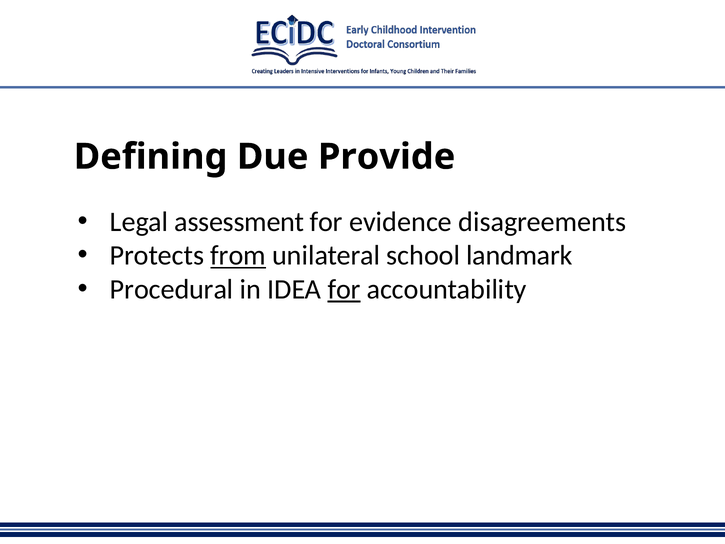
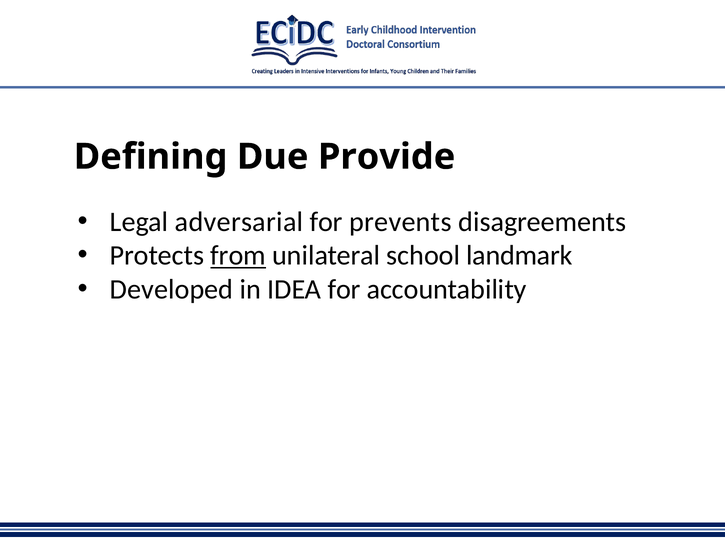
assessment: assessment -> adversarial (239, 222)
evidence: evidence -> prevents (400, 222)
Procedural: Procedural -> Developed (172, 289)
for underline: present -> none (344, 289)
